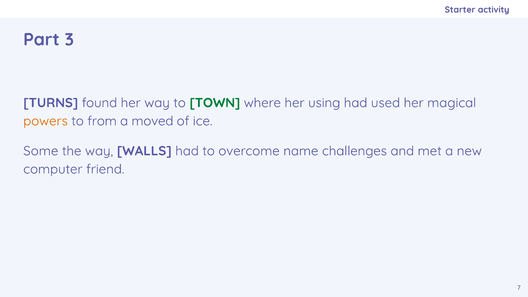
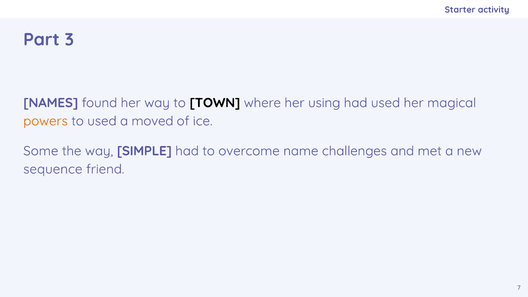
TURNS: TURNS -> NAMES (51, 103)
TOWN colour: green -> black (215, 103)
to from: from -> used (102, 121)
WALLS: WALLS -> SIMPLE (144, 151)
computer: computer -> sequence (53, 169)
